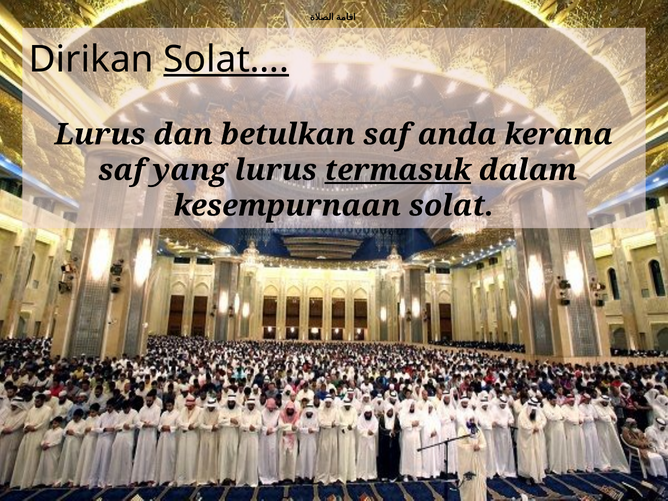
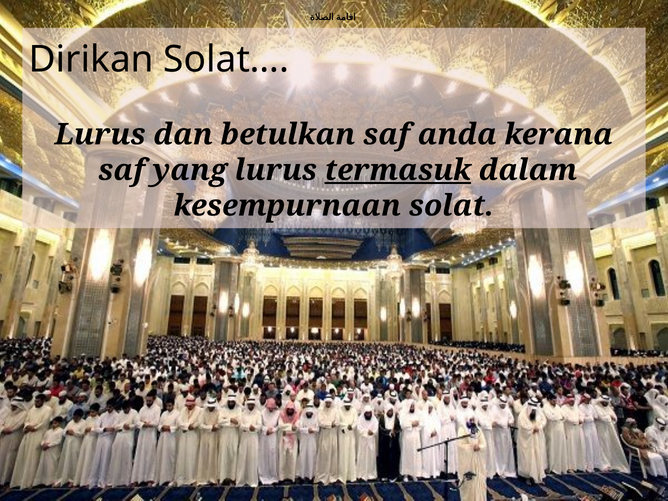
Solat… underline: present -> none (226, 59)
